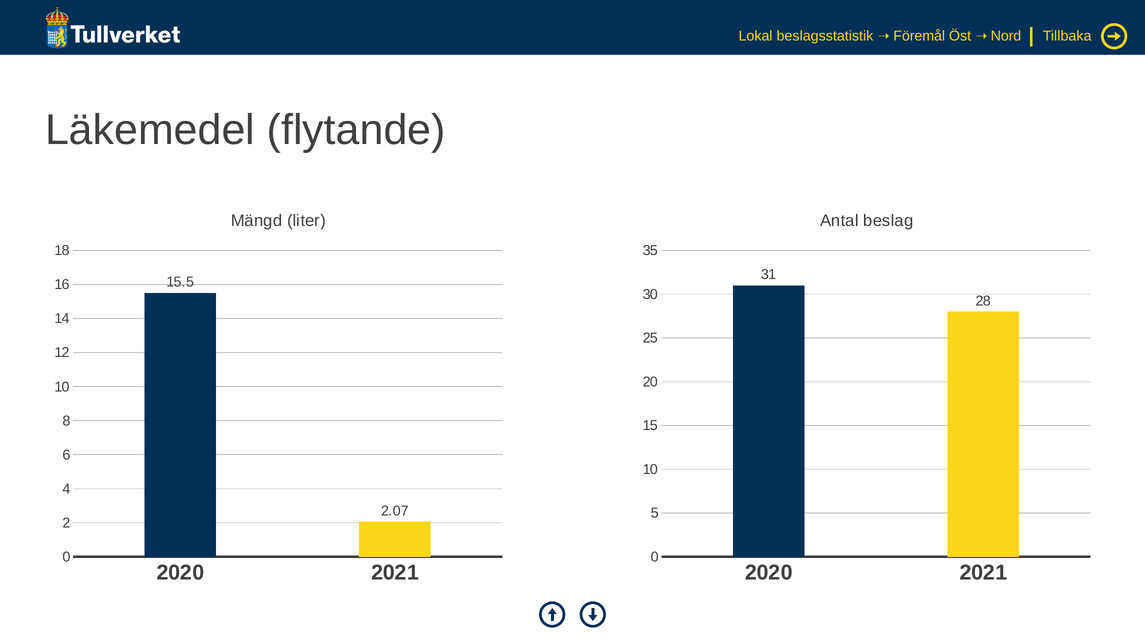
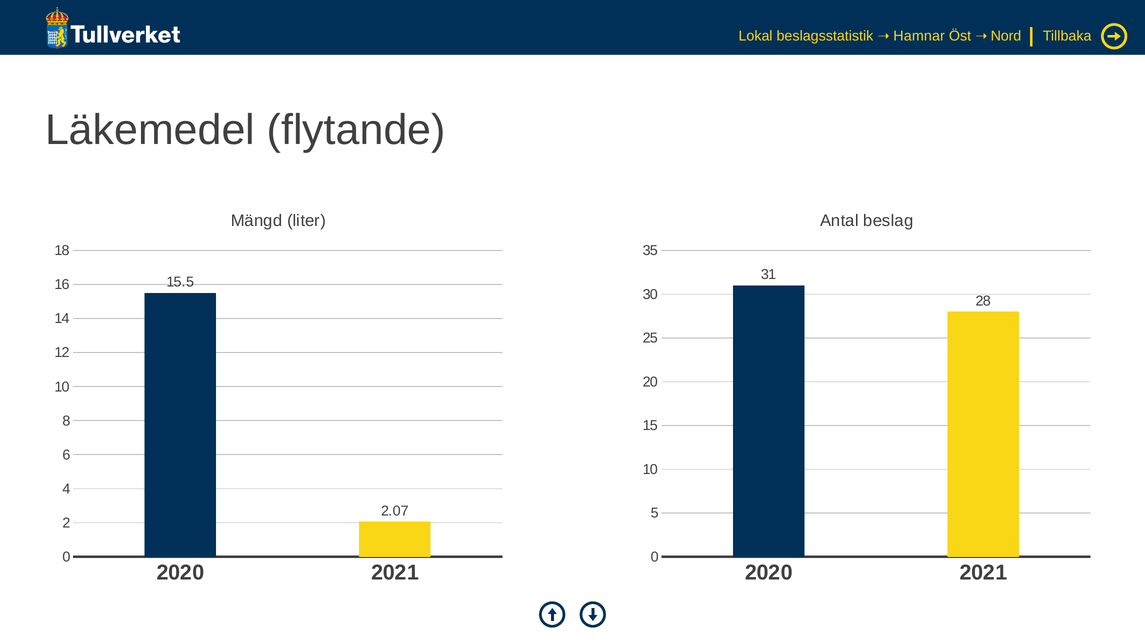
Föremål: Föremål -> Hamnar (919, 36)
